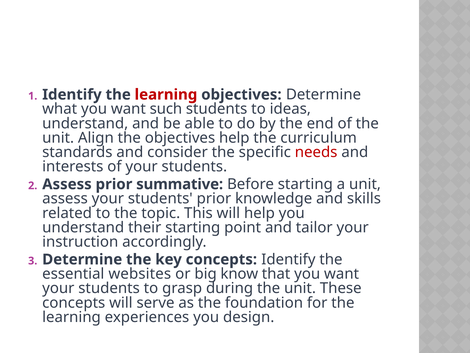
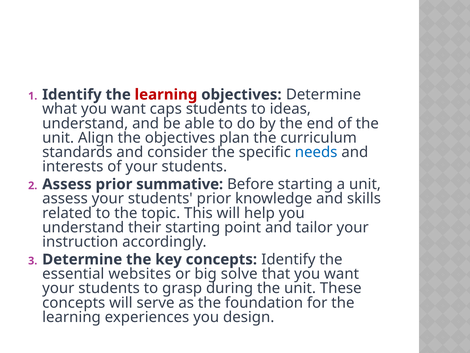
such: such -> caps (166, 109)
objectives help: help -> plan (234, 138)
needs colour: red -> blue (316, 152)
know: know -> solve (239, 273)
